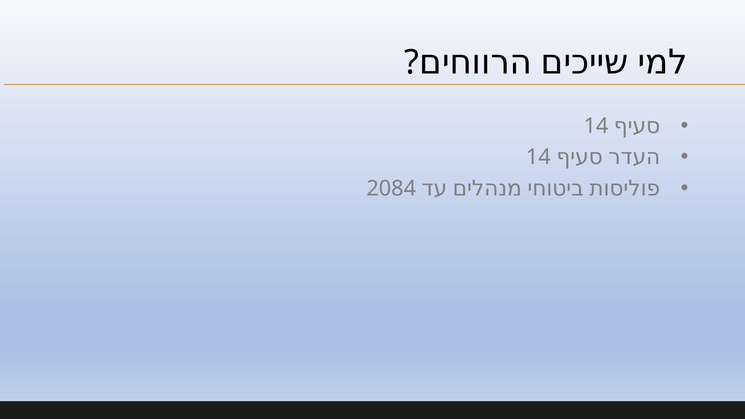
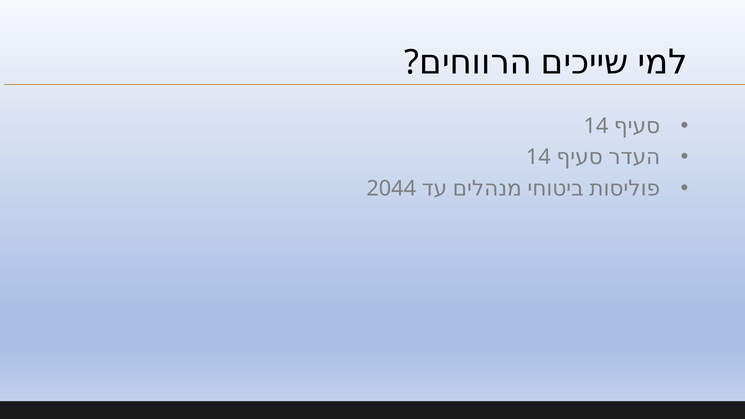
2084: 2084 -> 2044 (391, 188)
